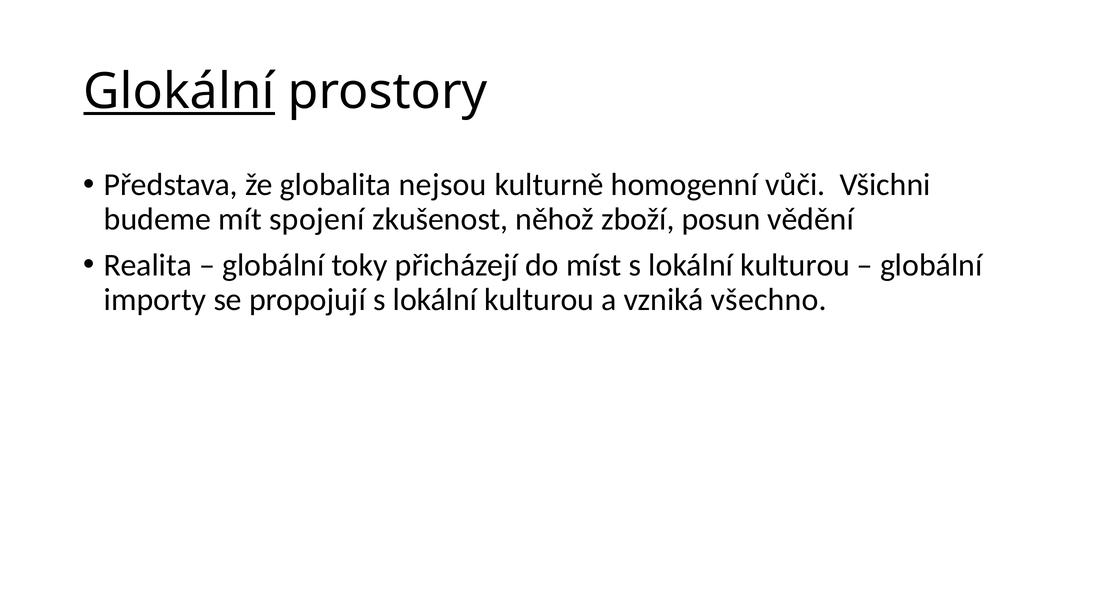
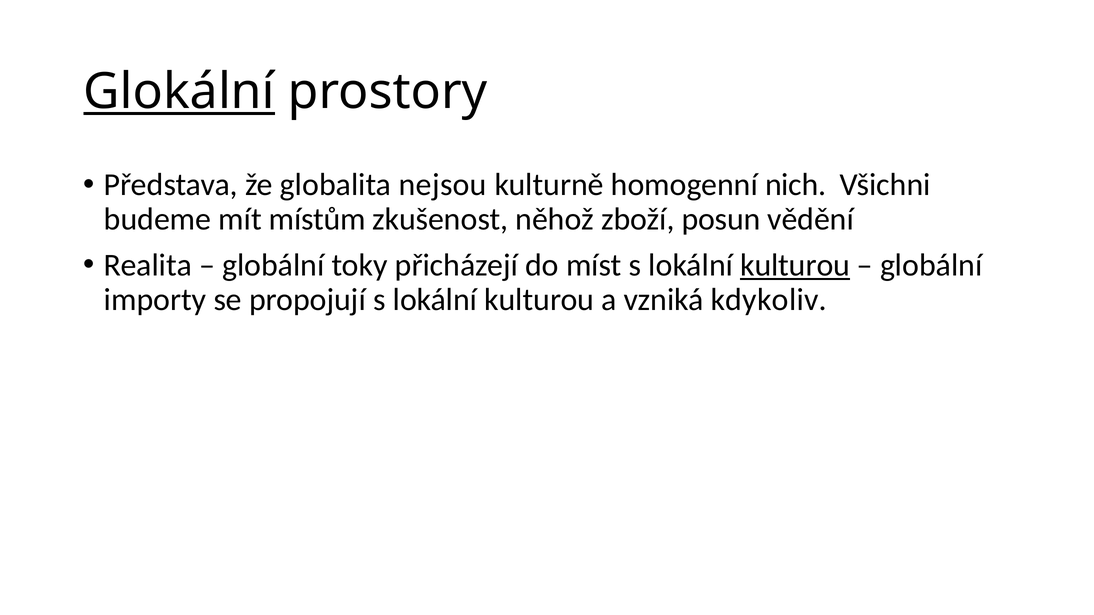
vůči: vůči -> nich (796, 185)
spojení: spojení -> místům (317, 219)
kulturou underline: none -> present (795, 265)
všechno: všechno -> kdykoliv (769, 300)
